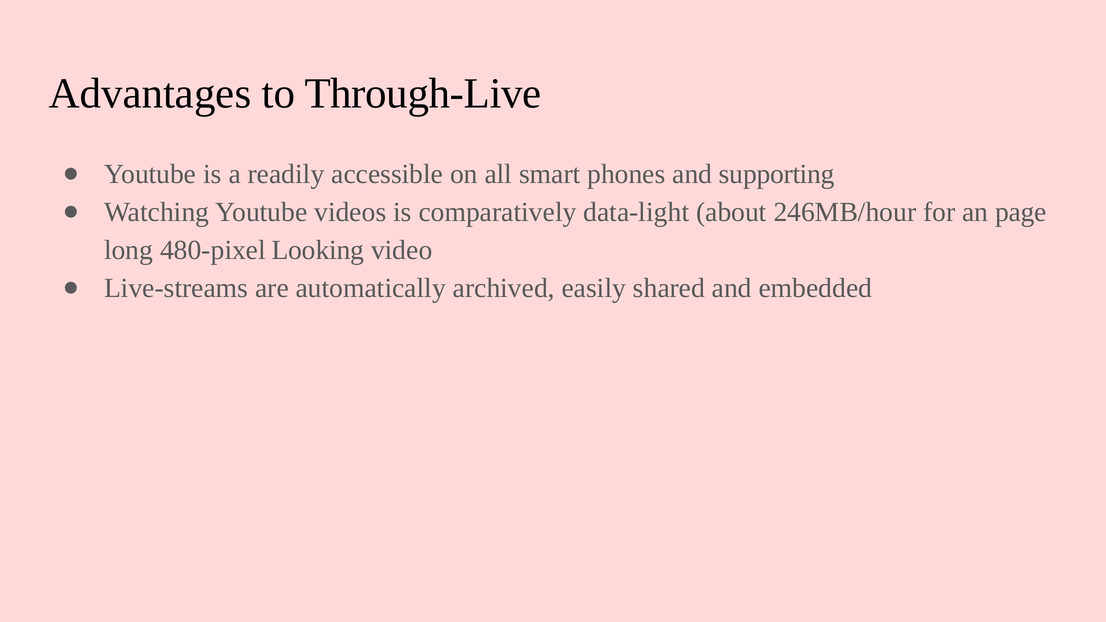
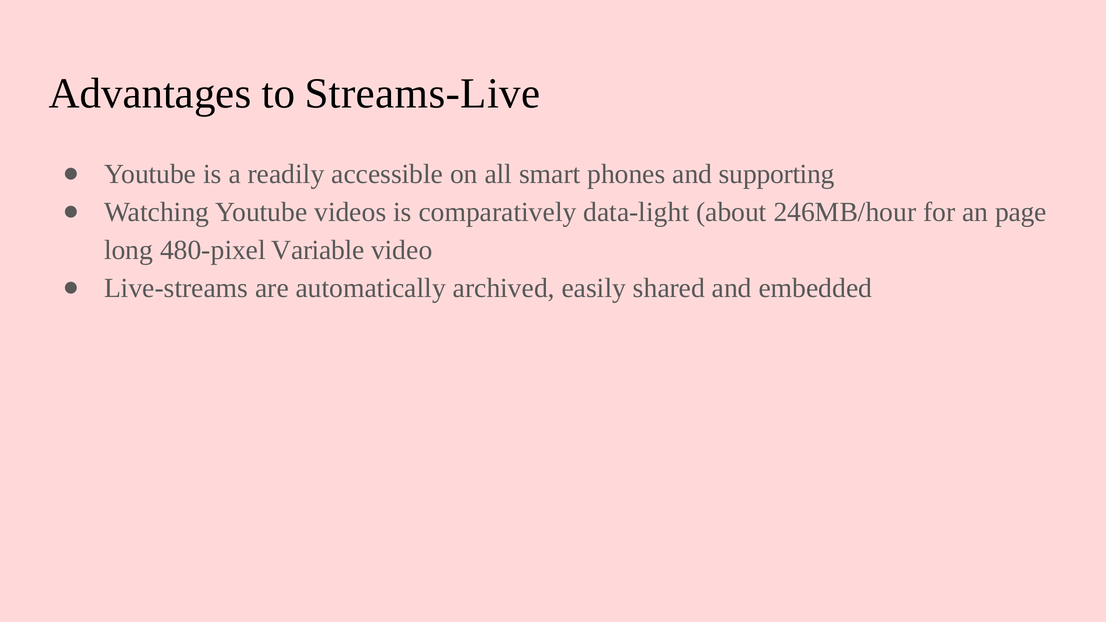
Through-Live: Through-Live -> Streams-Live (422, 94)
Looking: Looking -> Variable (318, 250)
